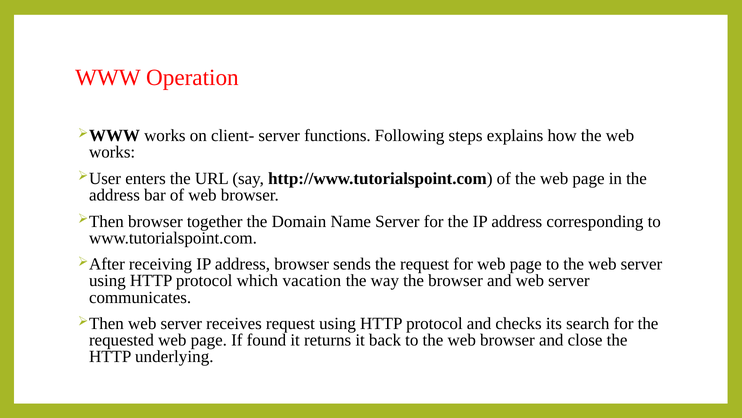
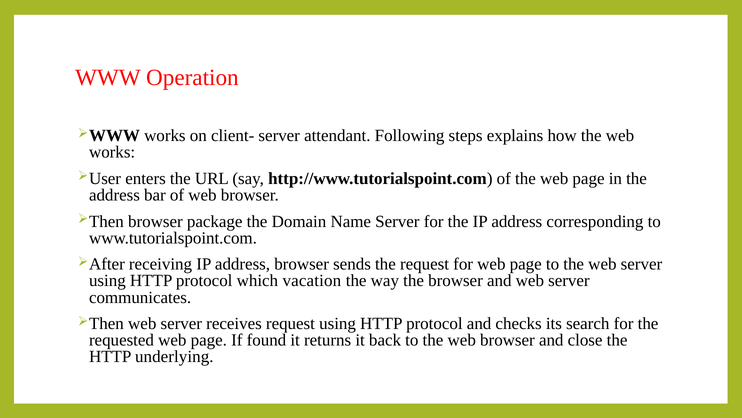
functions: functions -> attendant (337, 136)
together: together -> package (215, 221)
